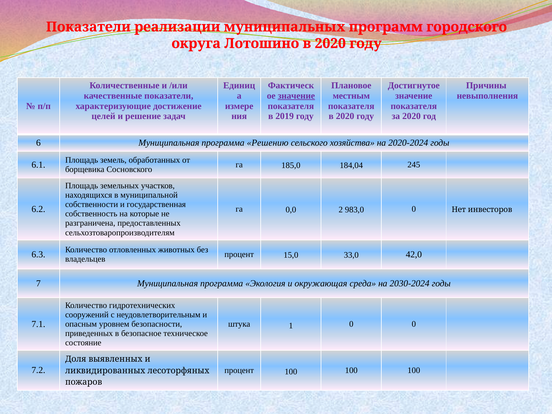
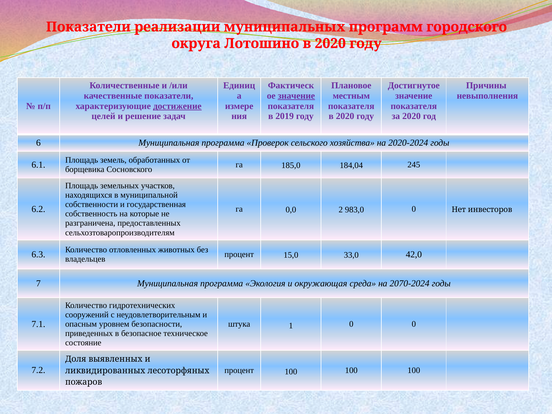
достижение underline: none -> present (177, 106)
Решению: Решению -> Проверок (268, 143)
2030-2024: 2030-2024 -> 2070-2024 (410, 283)
